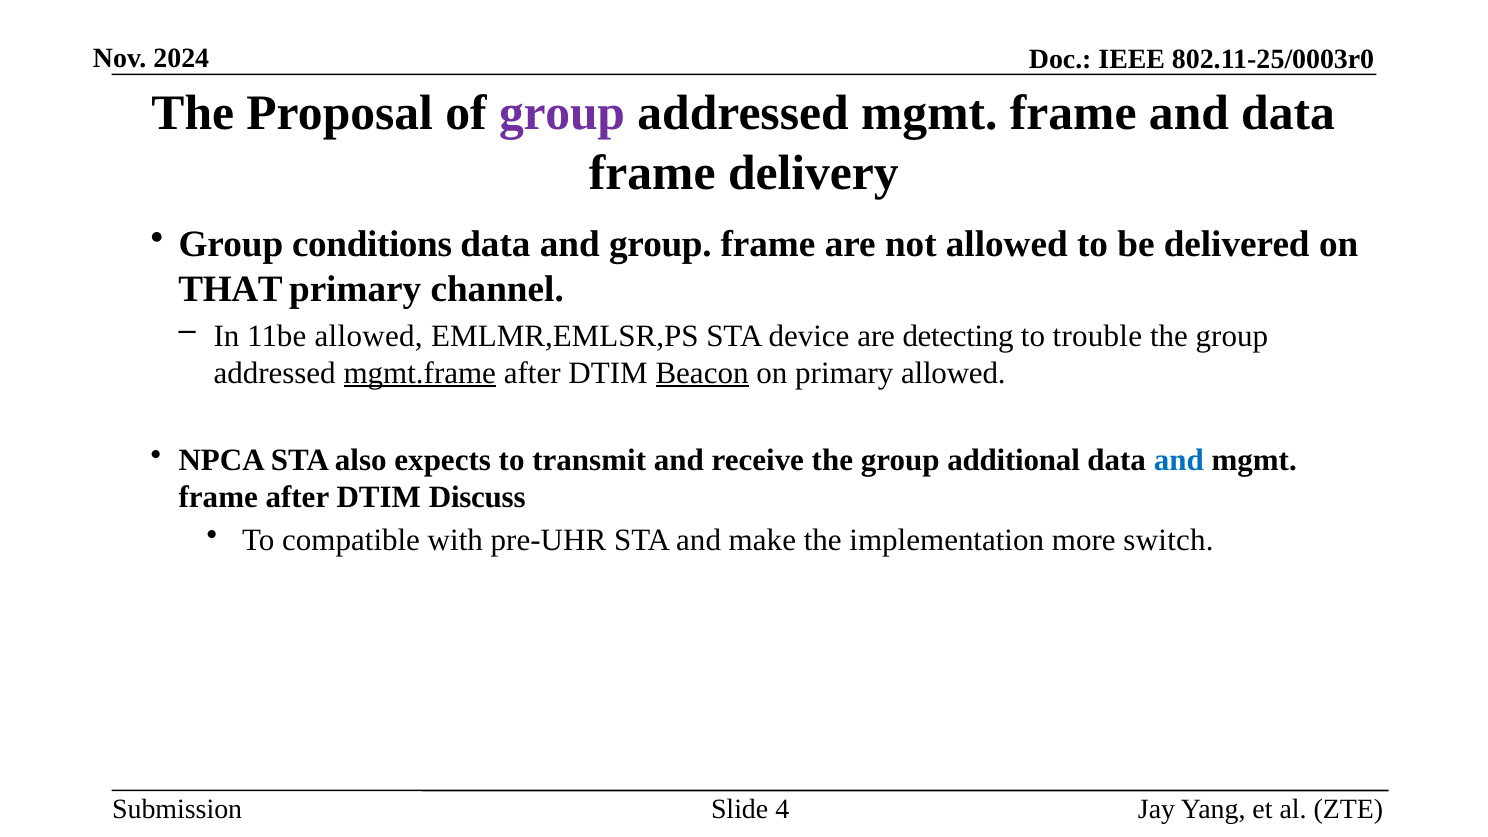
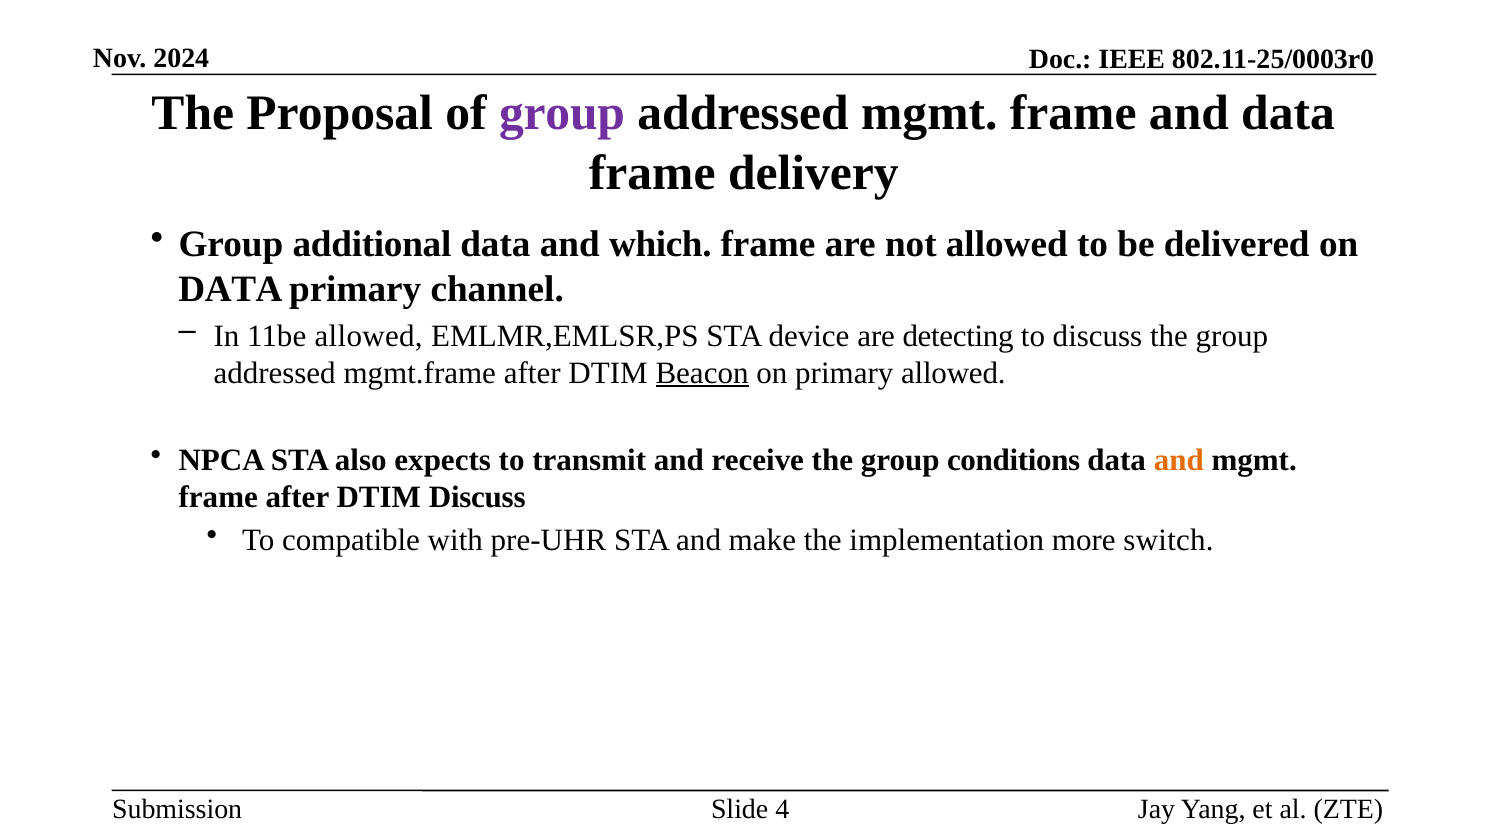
conditions: conditions -> additional (372, 244)
and group: group -> which (660, 244)
THAT: THAT -> DATA (230, 289)
to trouble: trouble -> discuss (1098, 336)
mgmt.frame underline: present -> none (420, 373)
additional: additional -> conditions (1014, 460)
and colour: blue -> orange (1179, 460)
